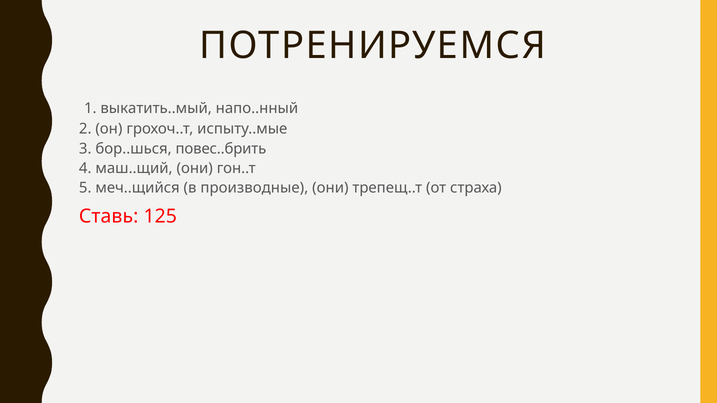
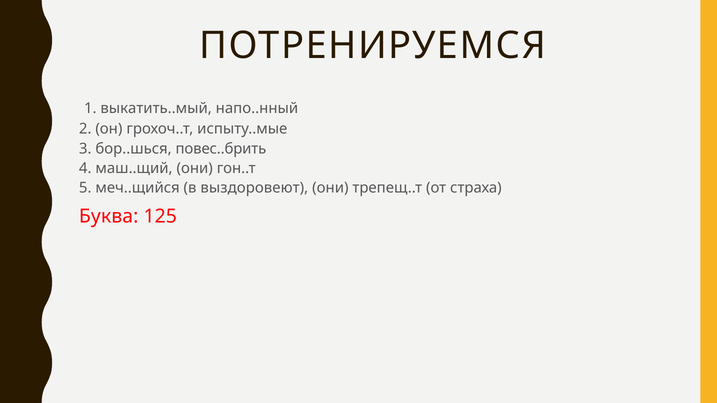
производные: производные -> выздоровеют (254, 188)
Ставь: Ставь -> Буква (109, 217)
